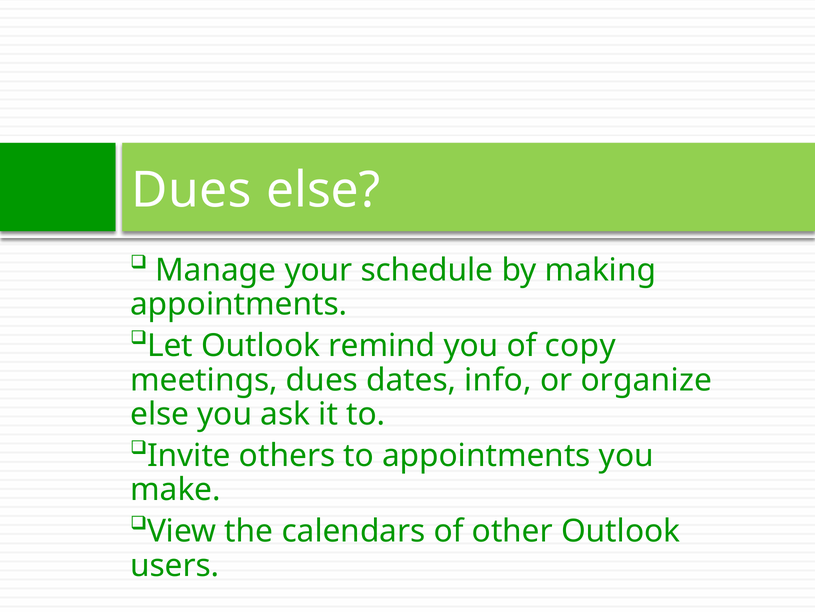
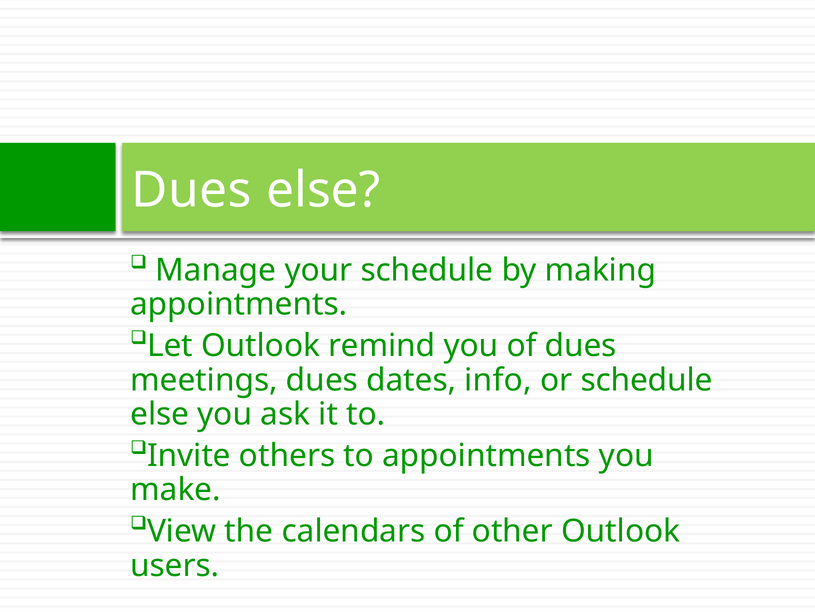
of copy: copy -> dues (581, 345)
or organize: organize -> schedule (647, 380)
